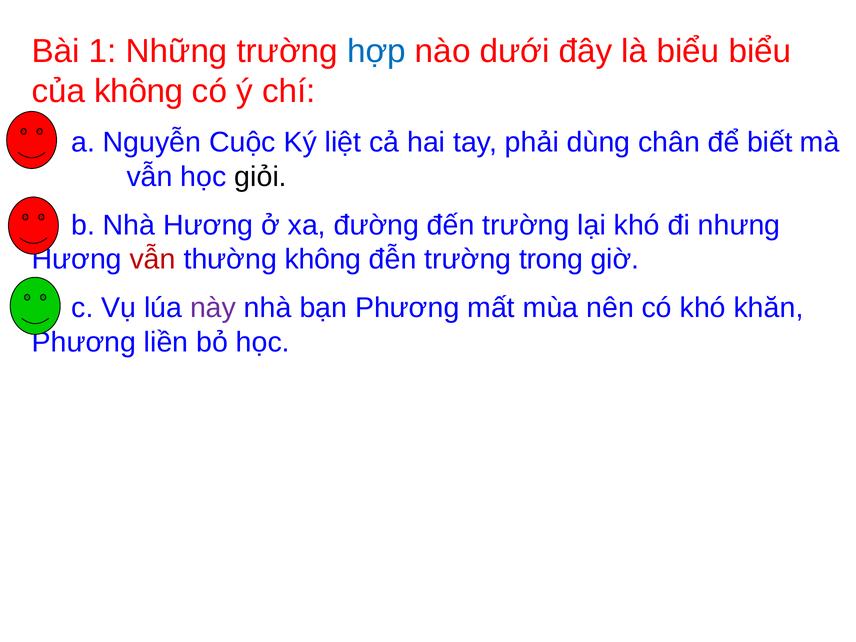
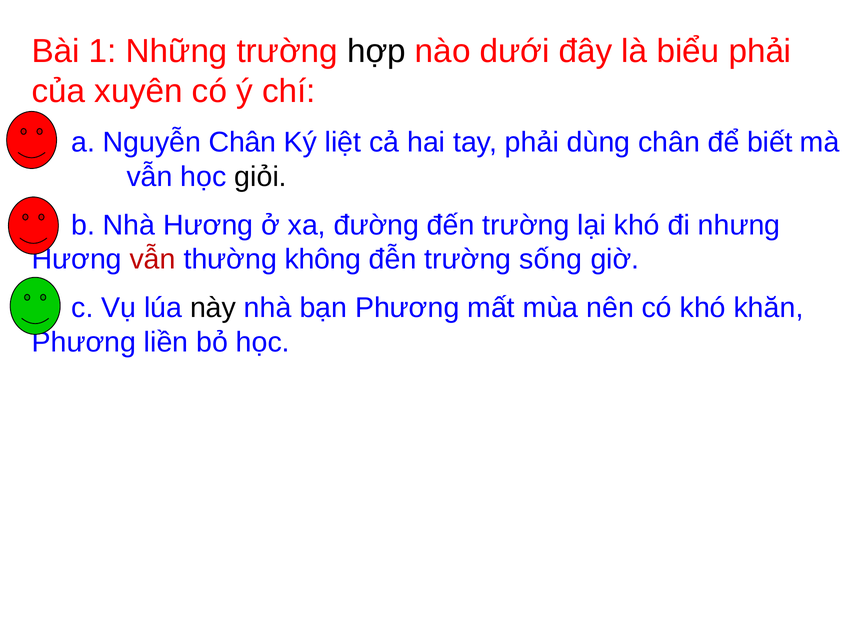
hợp colour: blue -> black (376, 51)
biểu biểu: biểu -> phải (760, 51)
của không: không -> xuyên (139, 91)
Nguyễn Cuộc: Cuộc -> Chân (243, 143)
trong: trong -> sống (551, 259)
này colour: purple -> black (213, 308)
